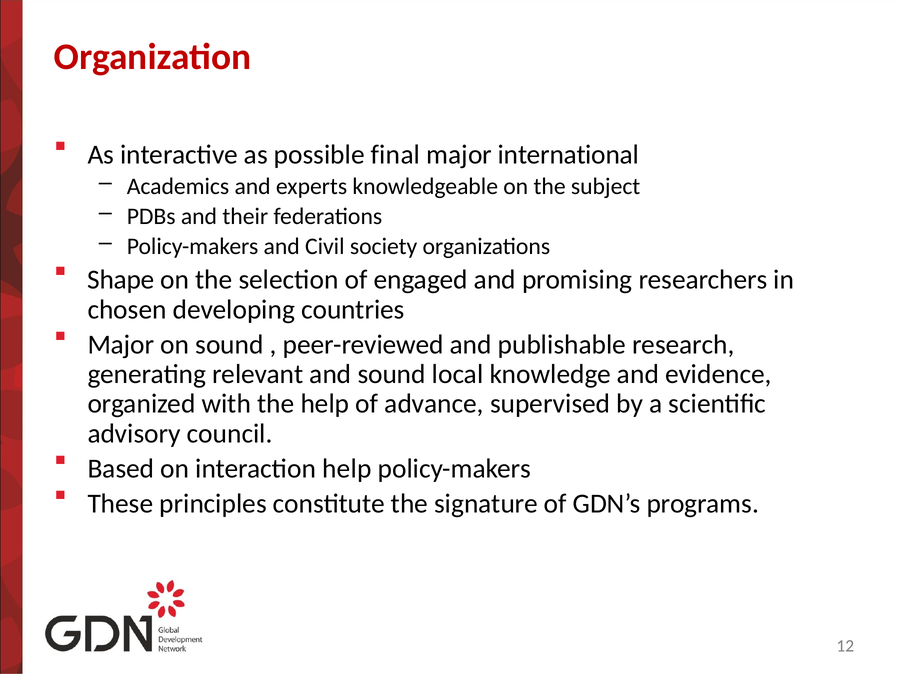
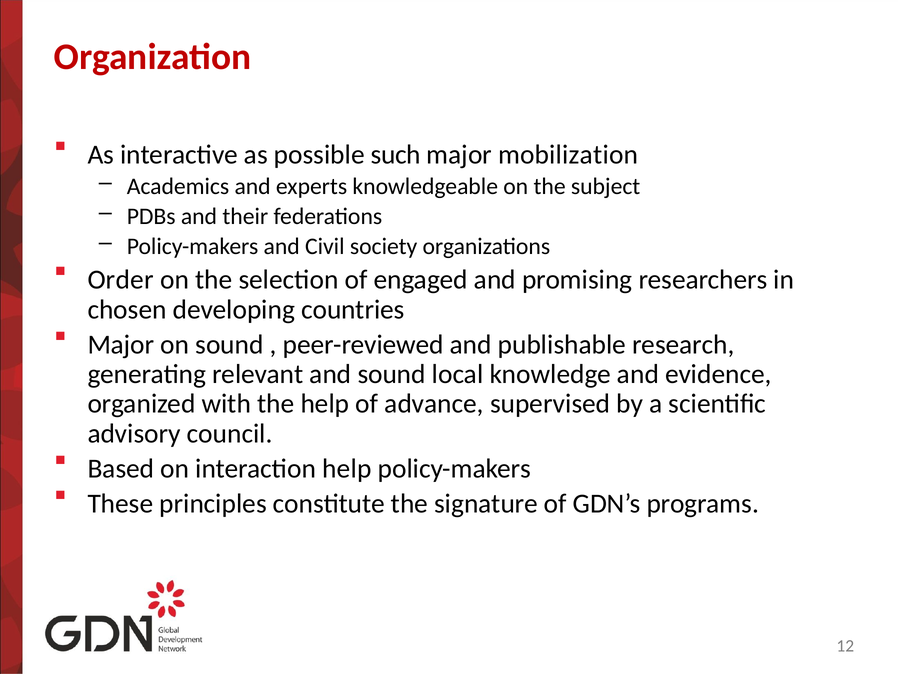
final: final -> such (396, 155)
international: international -> mobilization (568, 155)
Shape: Shape -> Order (121, 280)
